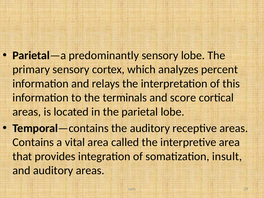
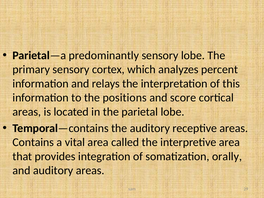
terminals: terminals -> positions (125, 98)
insult: insult -> orally (227, 156)
